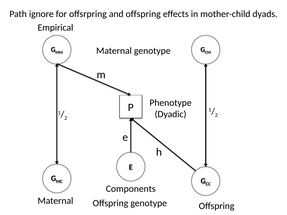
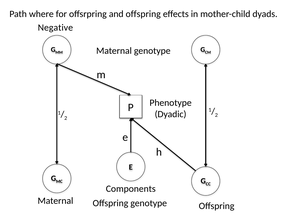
ignore: ignore -> where (41, 14)
Empirical: Empirical -> Negative (55, 28)
